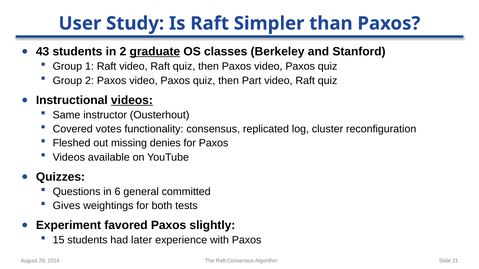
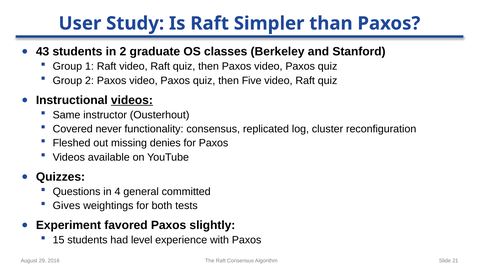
graduate underline: present -> none (155, 52)
Part: Part -> Five (252, 81)
votes: votes -> never (109, 129)
6: 6 -> 4 (118, 192)
later: later -> level (142, 240)
